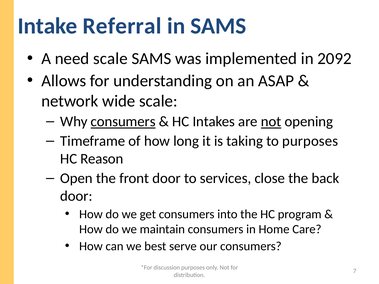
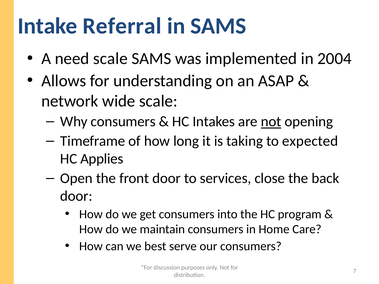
2092: 2092 -> 2004 (335, 59)
consumers underline: present -> none (123, 122)
to purposes: purposes -> expected (310, 141)
Reason: Reason -> Applies (102, 159)
